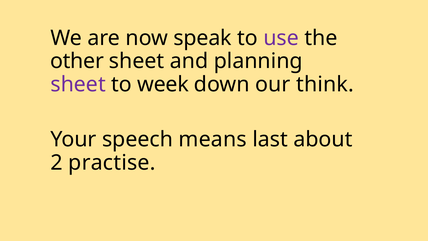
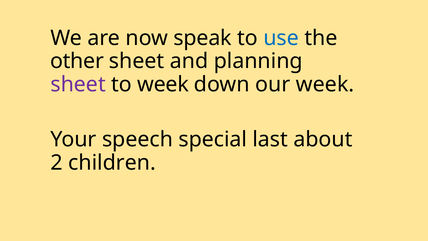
use colour: purple -> blue (281, 38)
our think: think -> week (325, 84)
means: means -> special (213, 139)
practise: practise -> children (112, 163)
